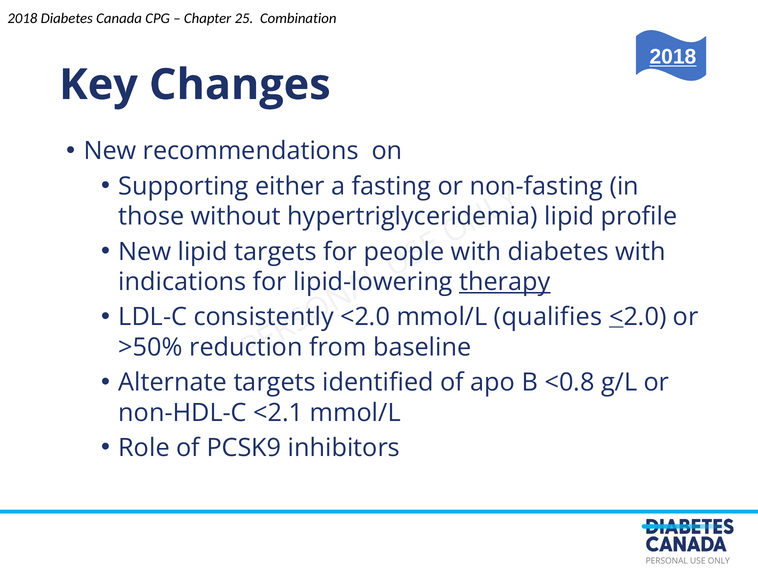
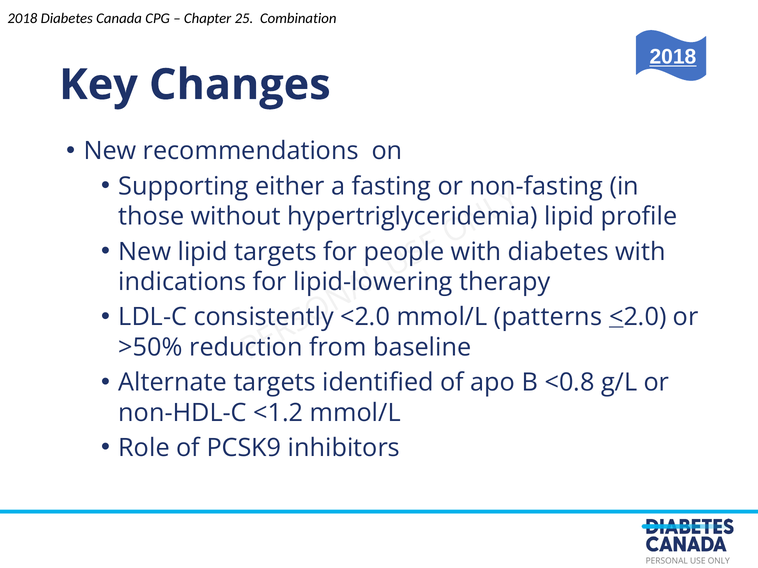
therapy underline: present -> none (505, 282)
qualifies: qualifies -> patterns (548, 317)
<2.1: <2.1 -> <1.2 (278, 413)
